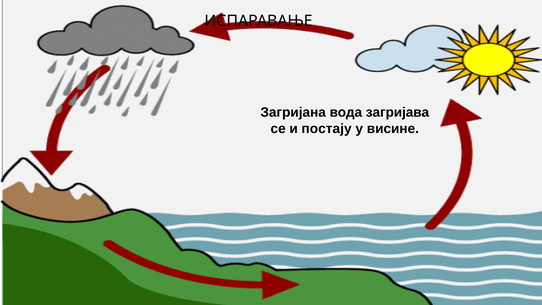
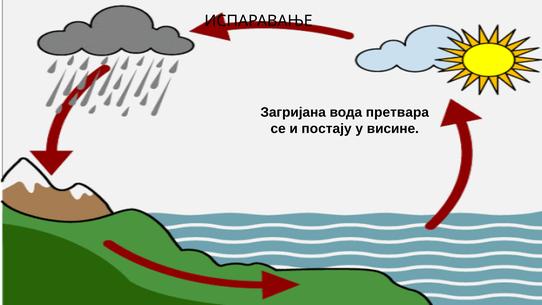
загријaва: загријaва -> претвара (397, 113)
